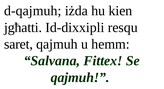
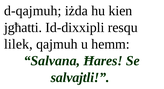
saret: saret -> lilek (18, 44)
Fittex: Fittex -> Ħares (103, 60)
qajmuh: qajmuh -> salvajtli (80, 77)
